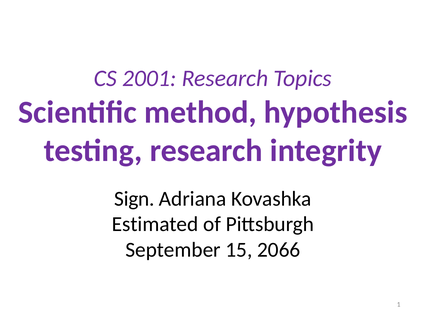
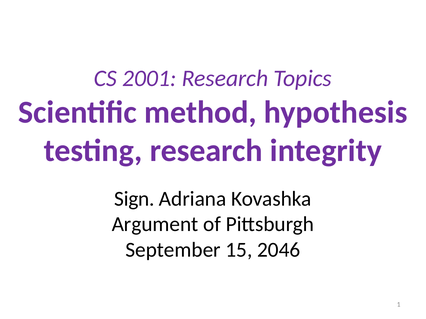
Estimated: Estimated -> Argument (155, 225)
2066: 2066 -> 2046 (279, 250)
